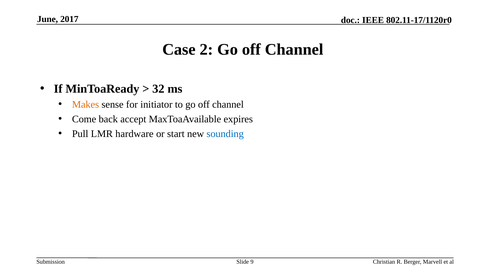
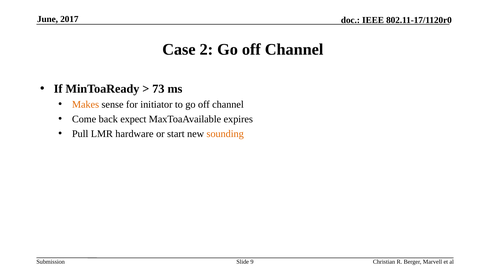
32: 32 -> 73 (158, 89)
accept: accept -> expect (133, 119)
sounding colour: blue -> orange (225, 134)
